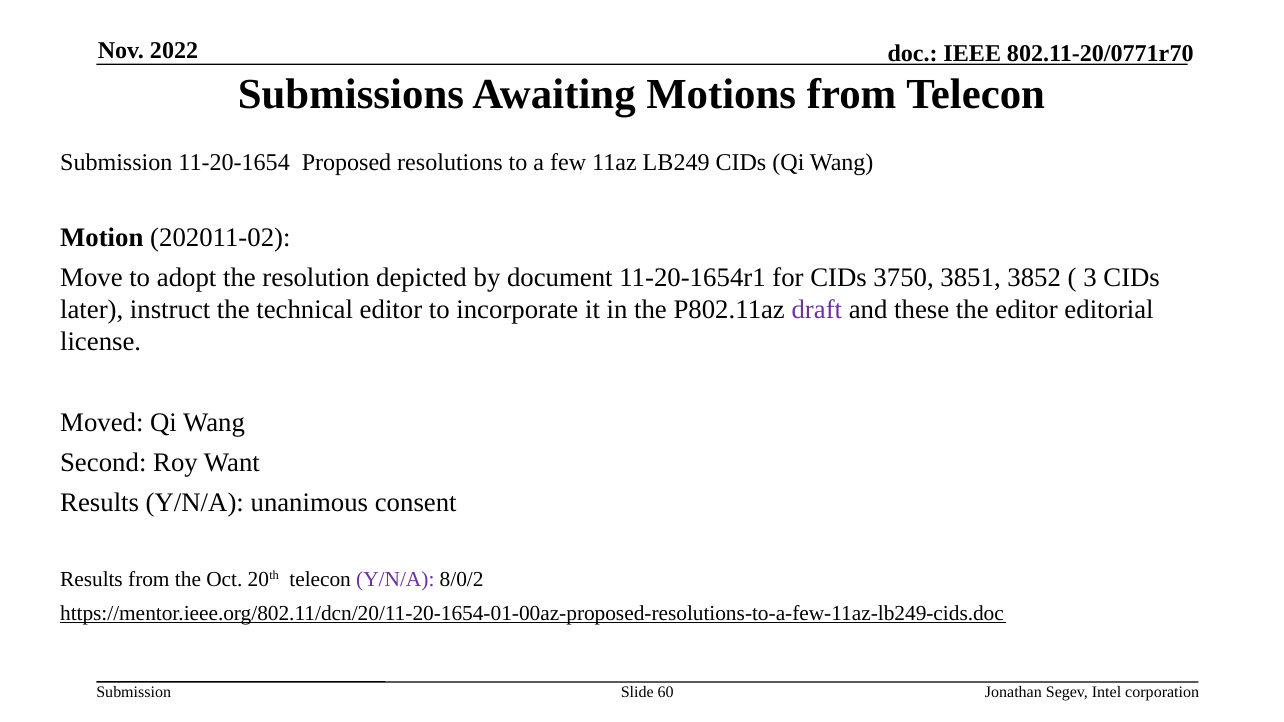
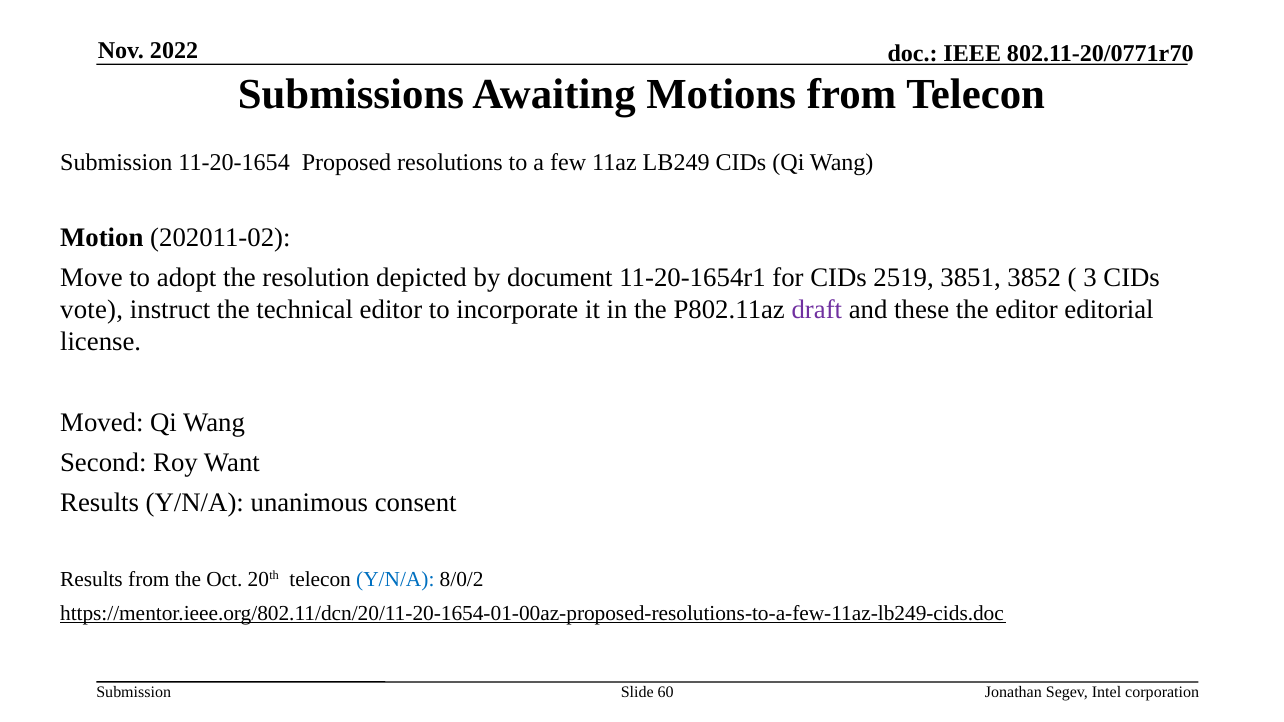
3750: 3750 -> 2519 (904, 278)
later: later -> vote (92, 310)
Y/N/A colour: purple -> blue (395, 579)
